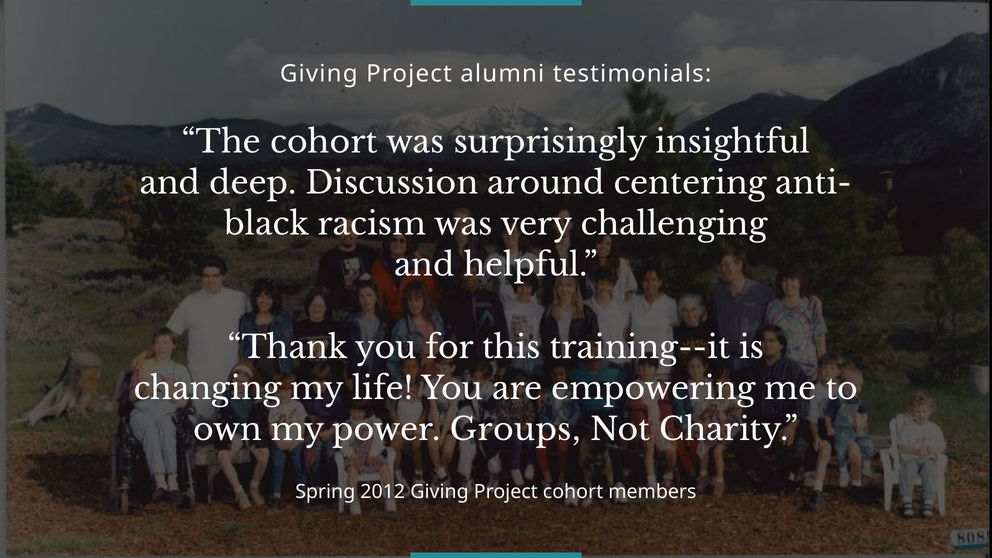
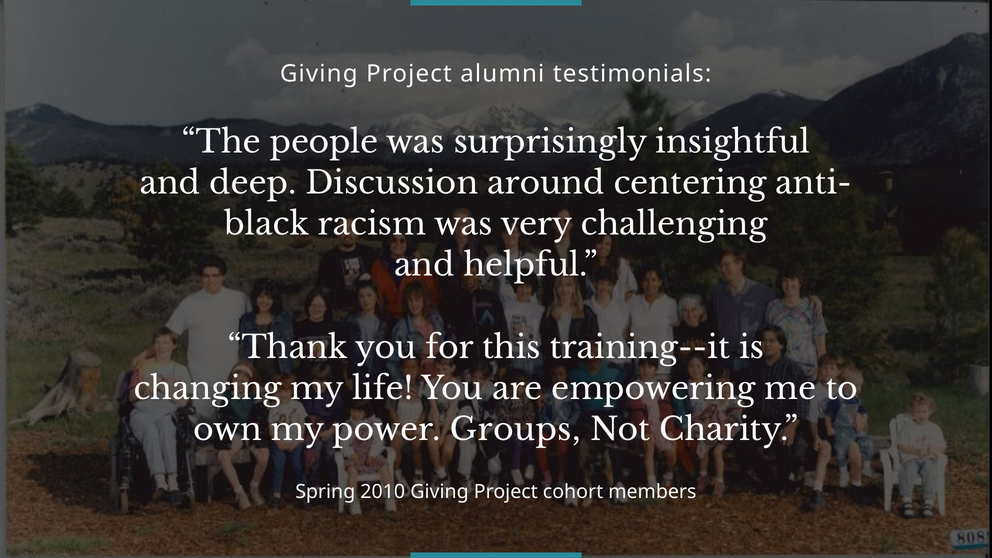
The cohort: cohort -> people (324, 142)
2012: 2012 -> 2010 (383, 492)
